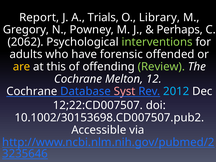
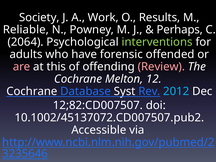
Report: Report -> Society (39, 17)
Trials: Trials -> Work (103, 17)
Library: Library -> Results (160, 17)
Gregory: Gregory -> Reliable (26, 30)
2062: 2062 -> 2064 (26, 42)
are colour: yellow -> pink (22, 67)
Review colour: light green -> pink (161, 67)
Syst colour: pink -> white (125, 91)
12;22:CD007507: 12;22:CD007507 -> 12;82:CD007507 (98, 105)
10.1002/30153698.CD007507.pub2: 10.1002/30153698.CD007507.pub2 -> 10.1002/45137072.CD007507.pub2 (109, 118)
